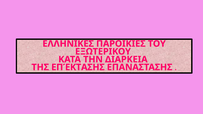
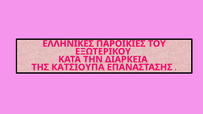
ΕΠΈΚΤΑΣΗΣ: ΕΠΈΚΤΑΣΗΣ -> ΚΑΤΣΙΟΥΠΑ (78, 67)
